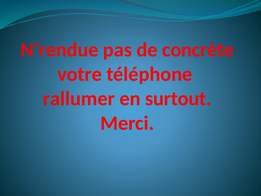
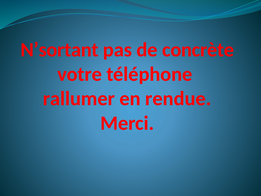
N’rendue: N’rendue -> N’sortant (59, 50)
surtout: surtout -> rendue (178, 99)
